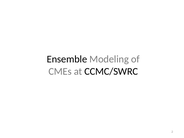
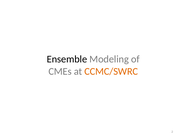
CCMC/SWRC colour: black -> orange (111, 71)
